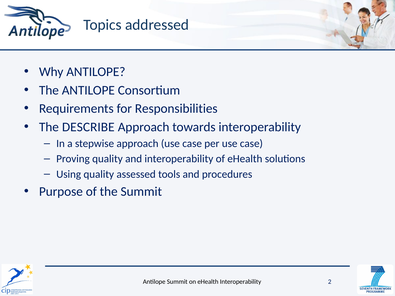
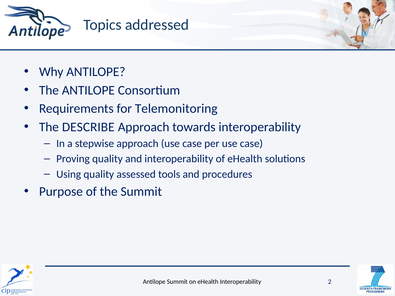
Responsibilities: Responsibilities -> Telemonitoring (176, 109)
